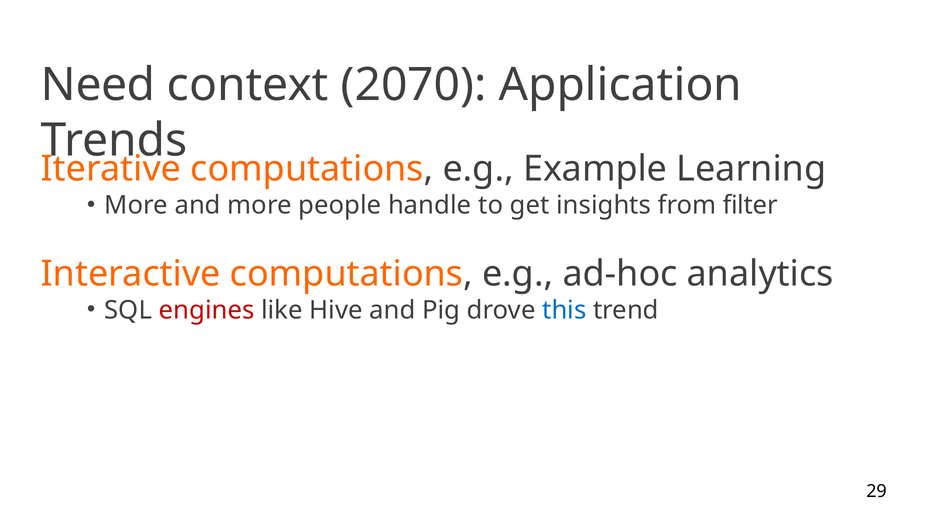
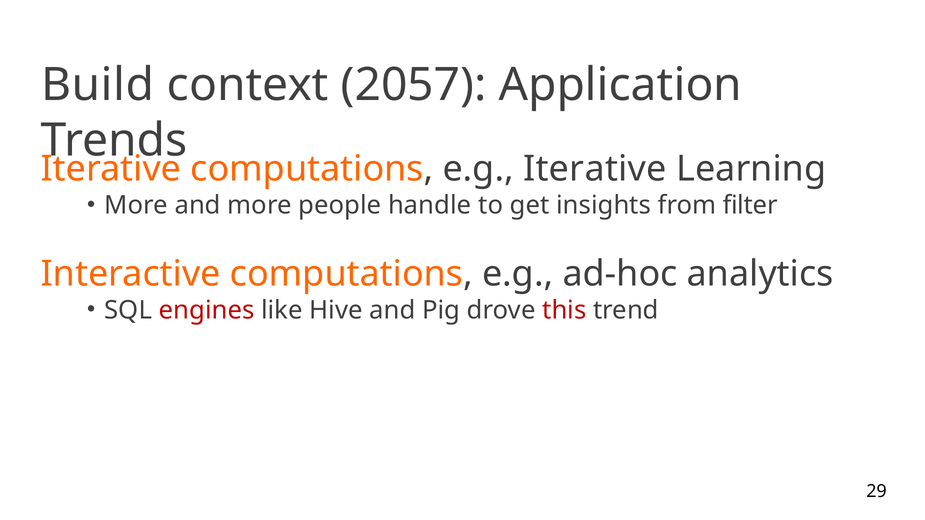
Need: Need -> Build (98, 85)
2070: 2070 -> 2057 (414, 85)
e.g Example: Example -> Iterative (595, 169)
this colour: blue -> red (564, 310)
